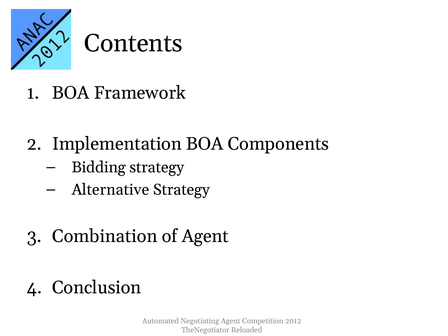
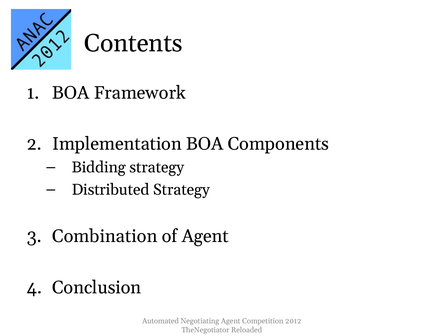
Alternative: Alternative -> Distributed (111, 190)
